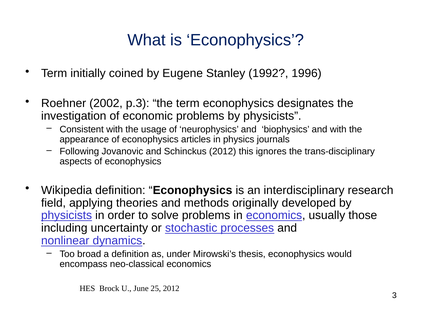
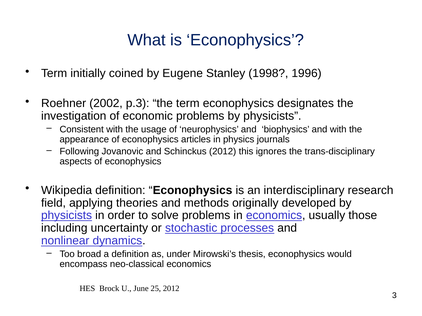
1992: 1992 -> 1998 (268, 74)
